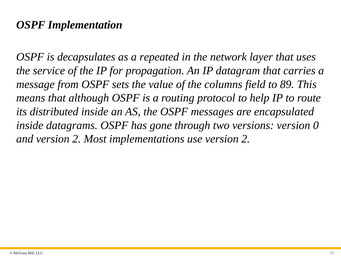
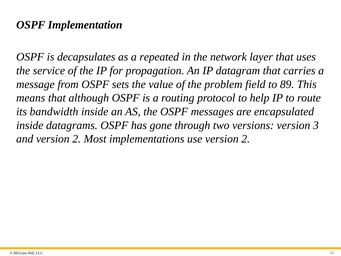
columns: columns -> problem (223, 84)
distributed: distributed -> bandwidth (54, 111)
0: 0 -> 3 (316, 125)
